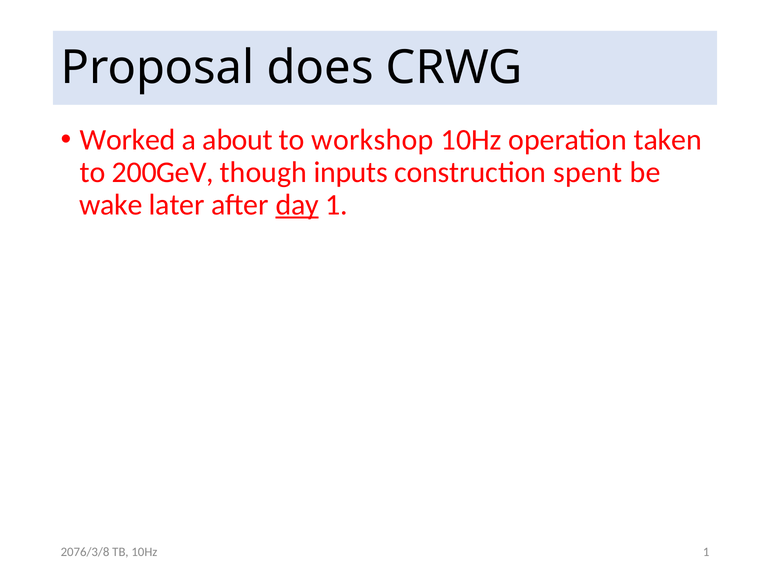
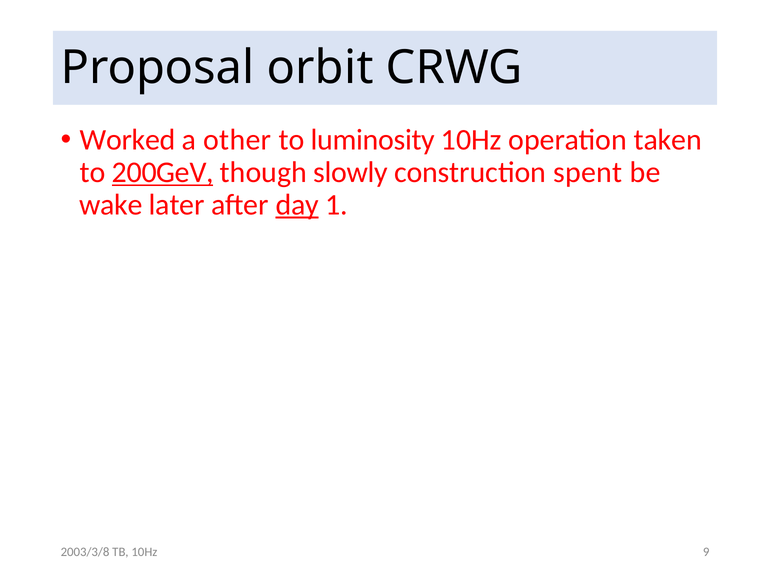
does: does -> orbit (320, 67)
about: about -> other (237, 140)
workshop: workshop -> luminosity (373, 140)
200GeV underline: none -> present (163, 172)
inputs: inputs -> slowly (351, 172)
2076/3/8: 2076/3/8 -> 2003/3/8 (85, 552)
10Hz 1: 1 -> 9 (706, 551)
